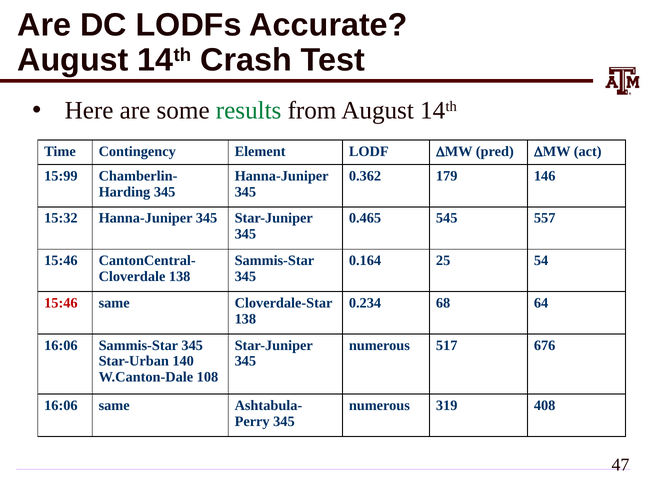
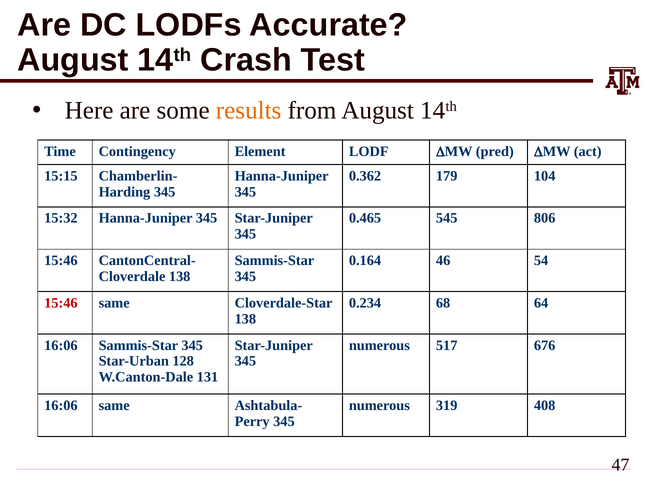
results colour: green -> orange (249, 111)
15:99: 15:99 -> 15:15 (61, 176)
146: 146 -> 104 (545, 176)
557: 557 -> 806 (545, 218)
25: 25 -> 46 (443, 261)
140: 140 -> 128 (183, 361)
108: 108 -> 131 (208, 377)
